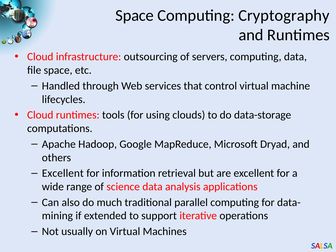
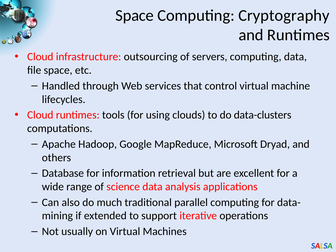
data-storage: data-storage -> data-clusters (263, 115)
Excellent: Excellent -> Database (63, 173)
